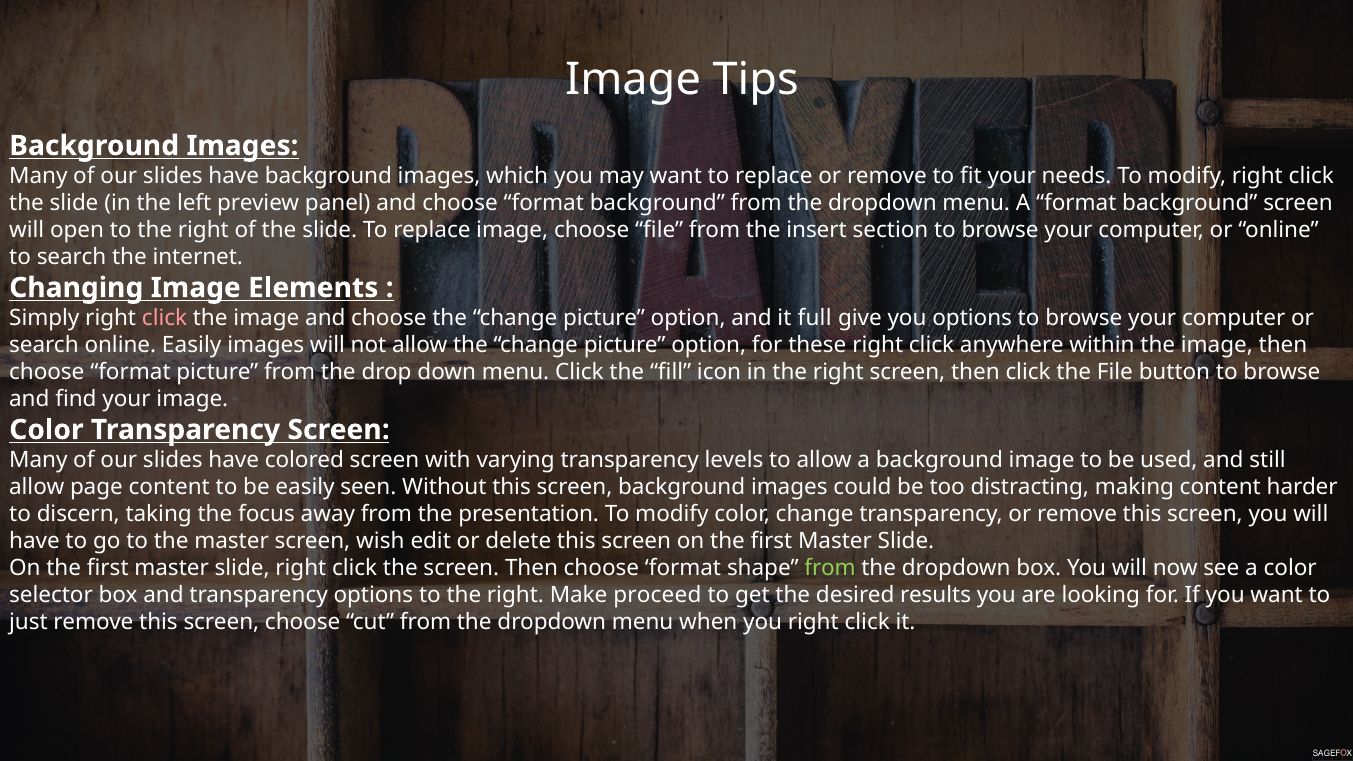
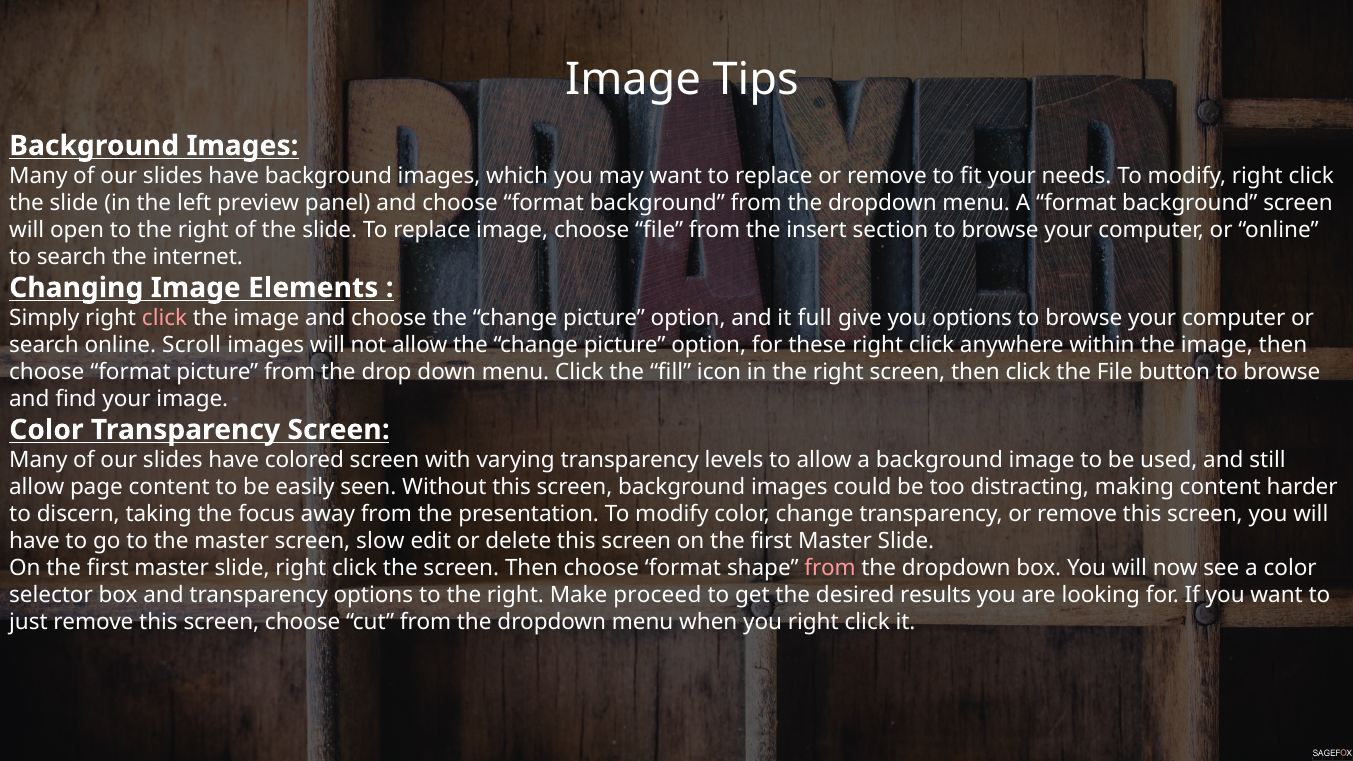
online Easily: Easily -> Scroll (192, 345)
wish: wish -> slow (380, 541)
from colour: light green -> pink (830, 568)
